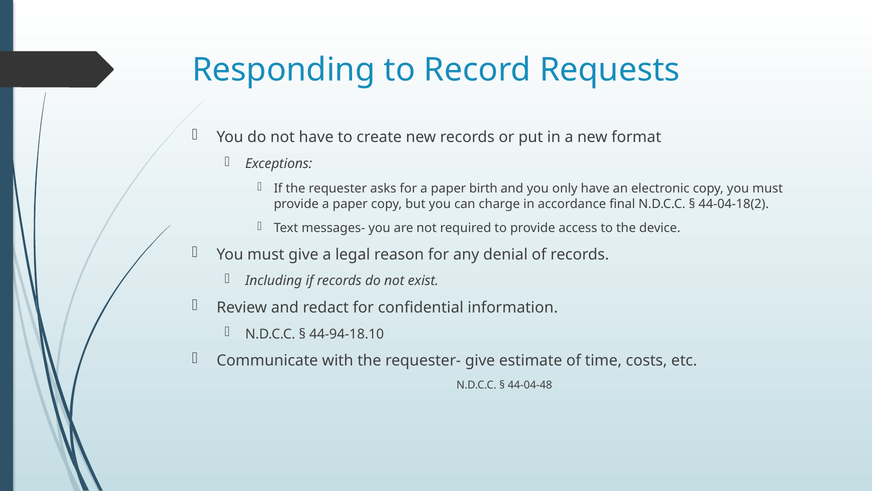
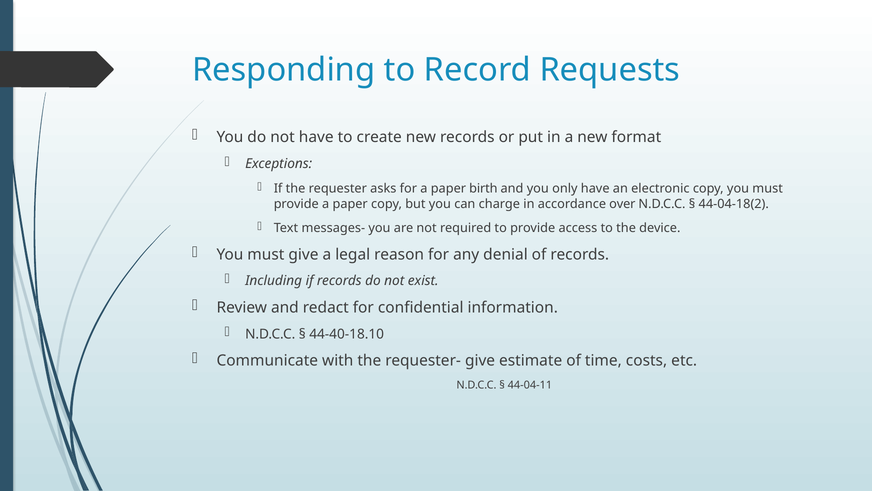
final: final -> over (622, 204)
44-94-18.10: 44-94-18.10 -> 44-40-18.10 (347, 334)
44-04-48: 44-04-48 -> 44-04-11 (530, 385)
